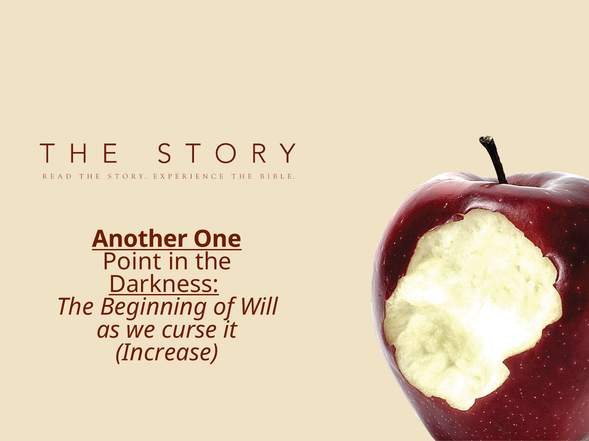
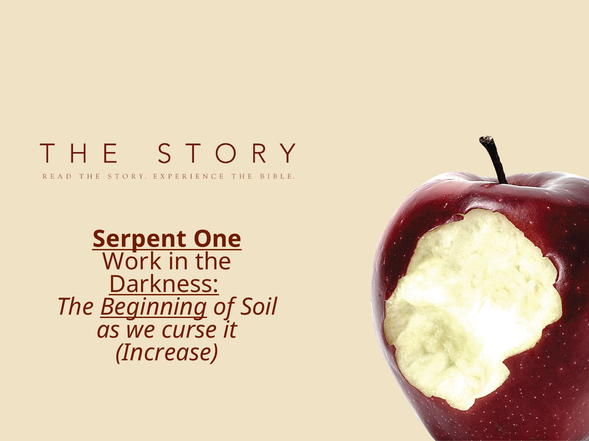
Another: Another -> Serpent (139, 239)
Point: Point -> Work (132, 262)
Beginning underline: none -> present (154, 308)
Will: Will -> Soil (259, 308)
